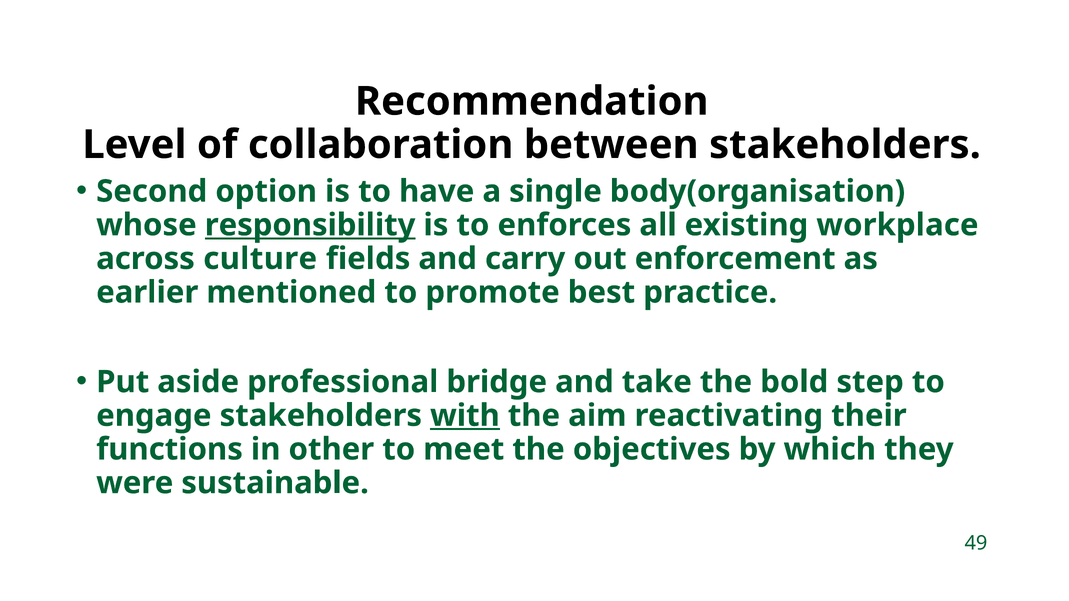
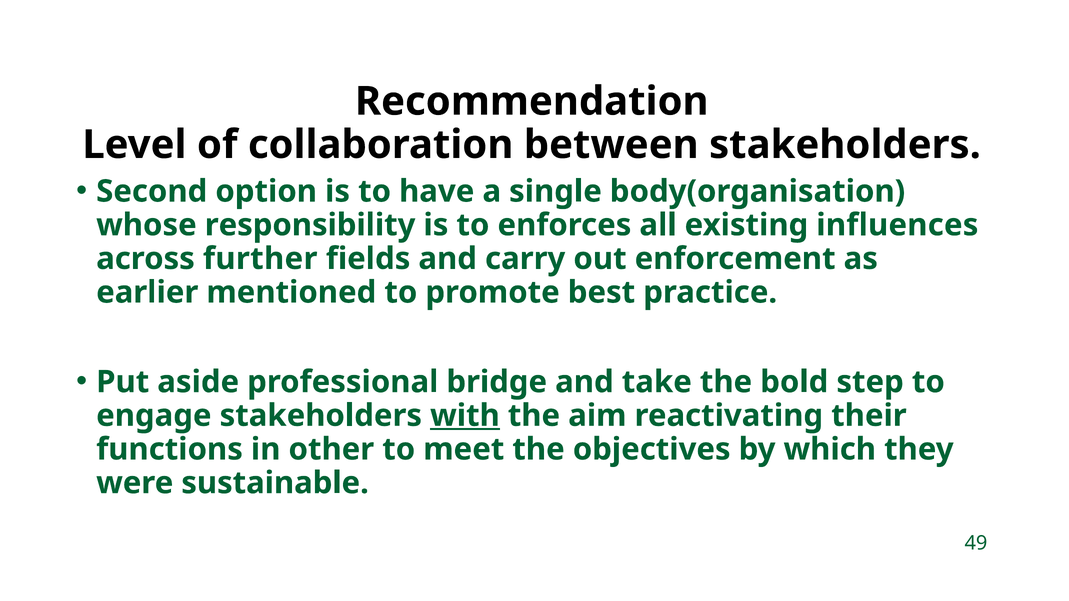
responsibility underline: present -> none (310, 225)
workplace: workplace -> influences (897, 225)
culture: culture -> further (260, 259)
